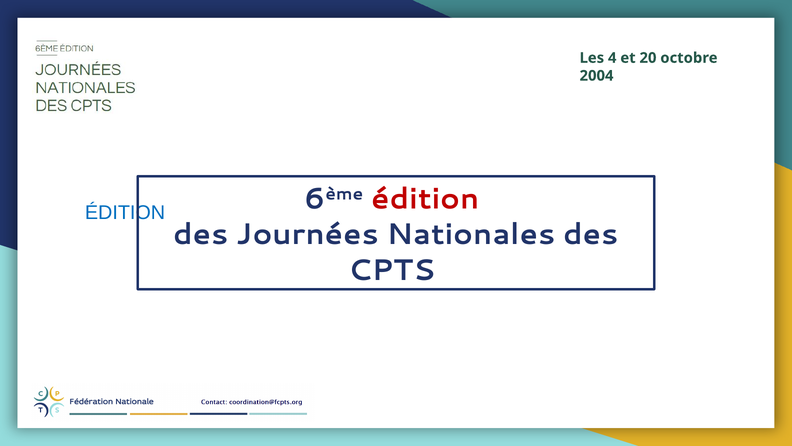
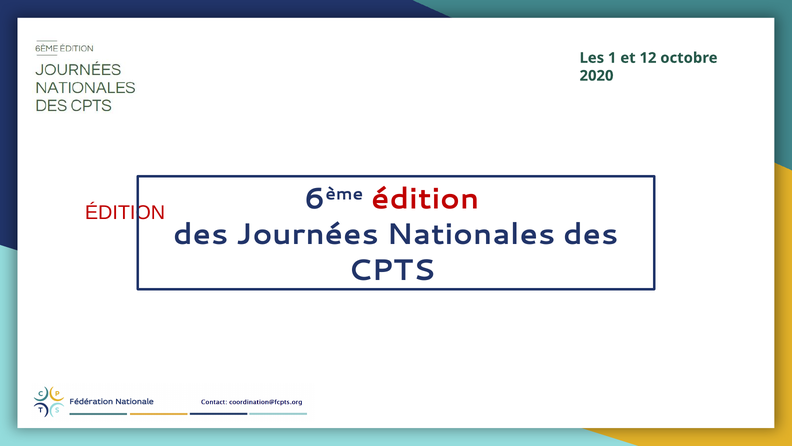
4: 4 -> 1 (612, 58)
20: 20 -> 12 (648, 58)
2004: 2004 -> 2020 (597, 76)
ÉDITION colour: blue -> red (125, 212)
